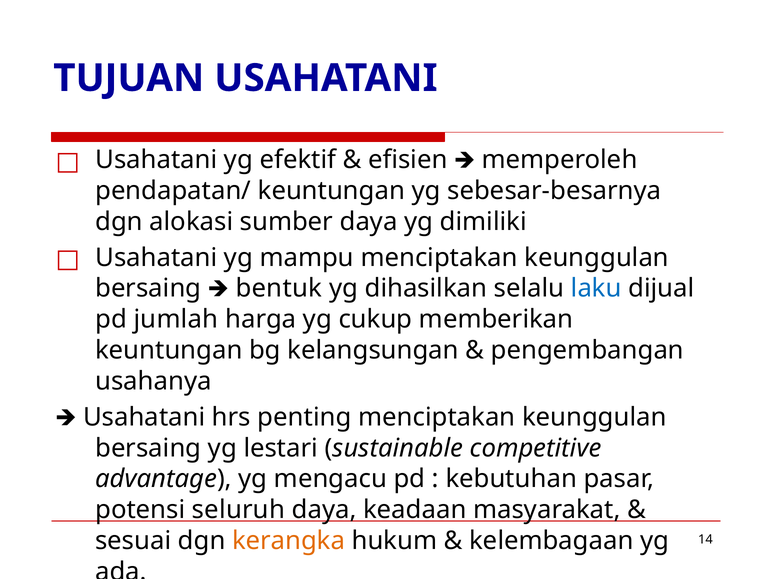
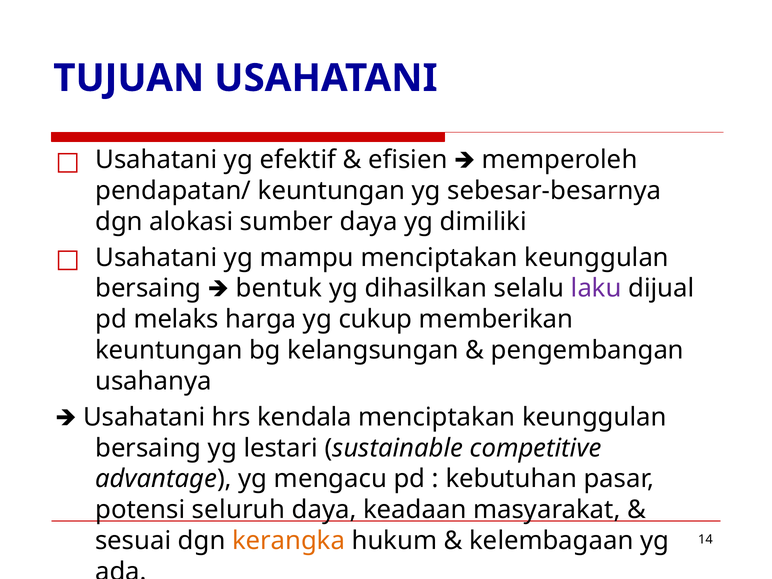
laku colour: blue -> purple (596, 288)
jumlah: jumlah -> melaks (176, 319)
penting: penting -> kendala (305, 417)
